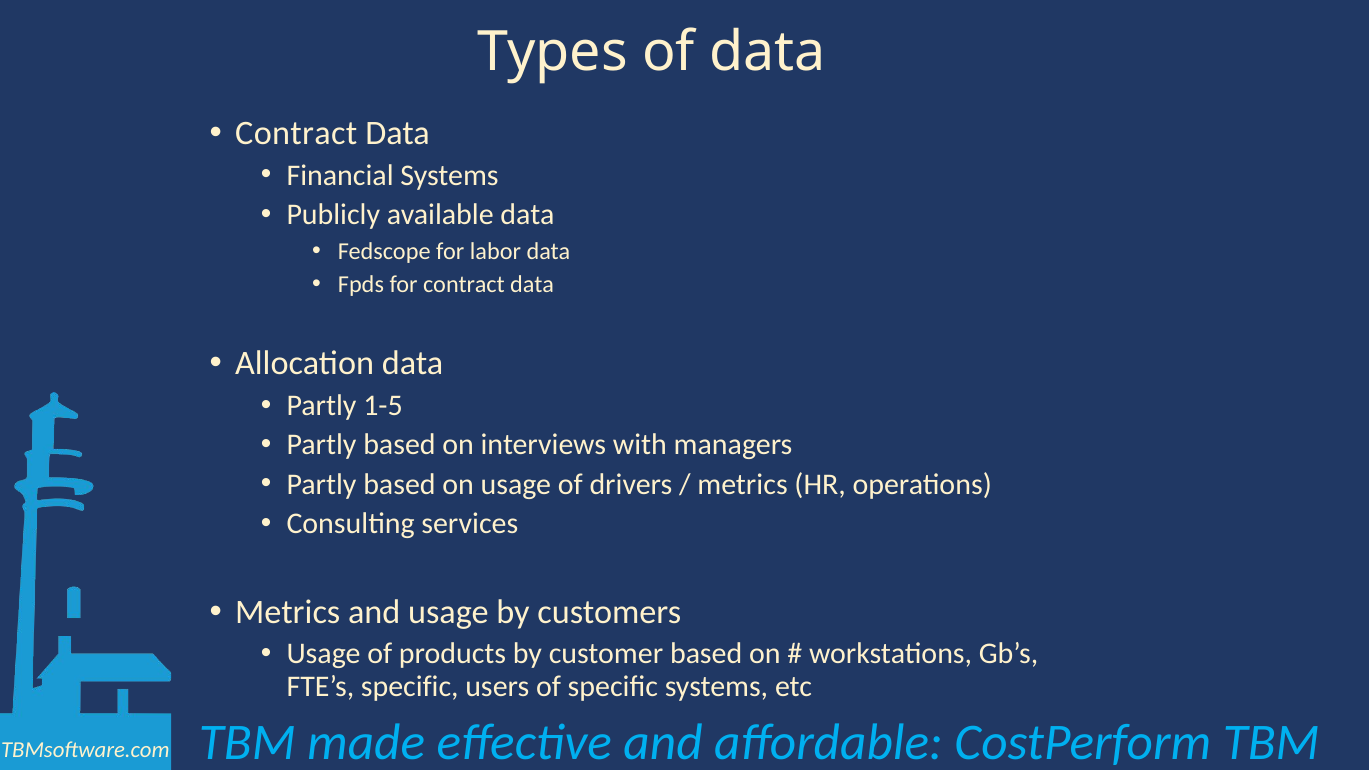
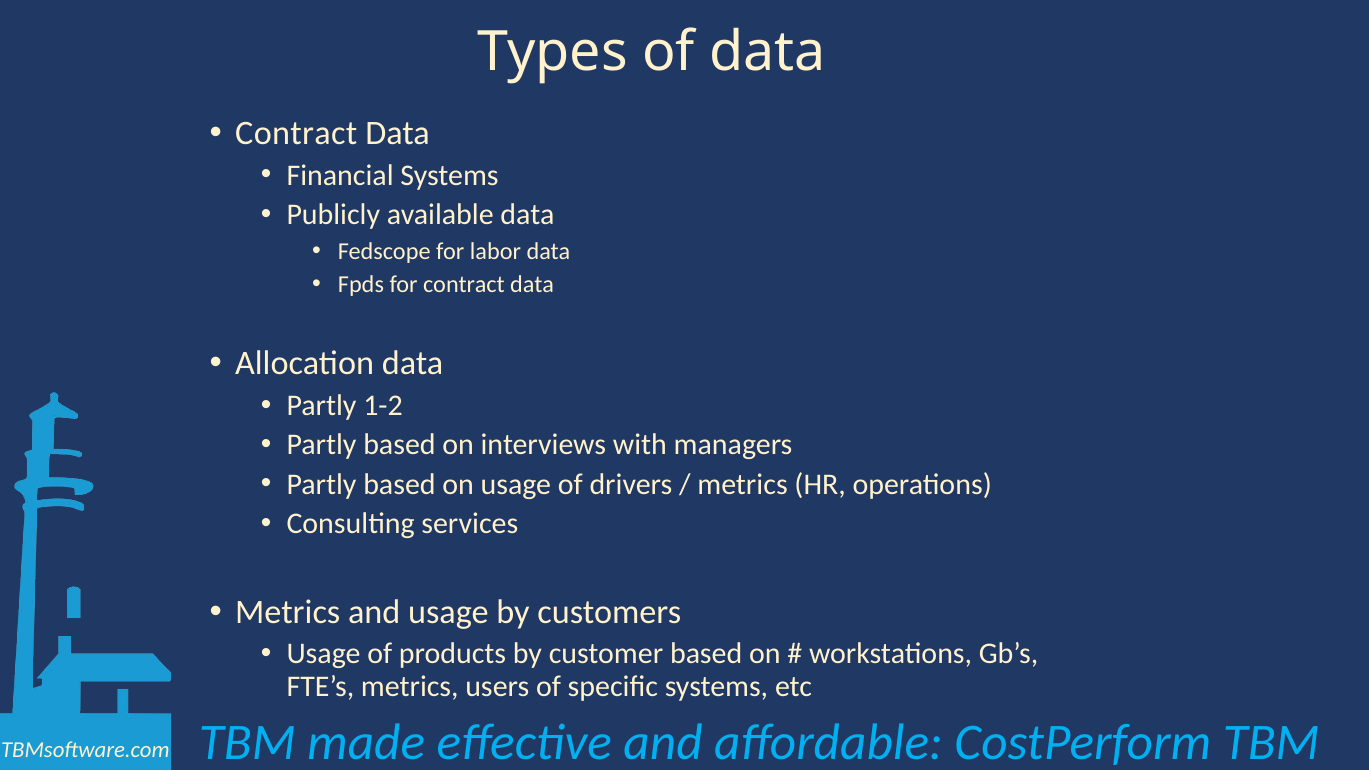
1-5: 1-5 -> 1-2 (383, 405)
FTE’s specific: specific -> metrics (410, 686)
